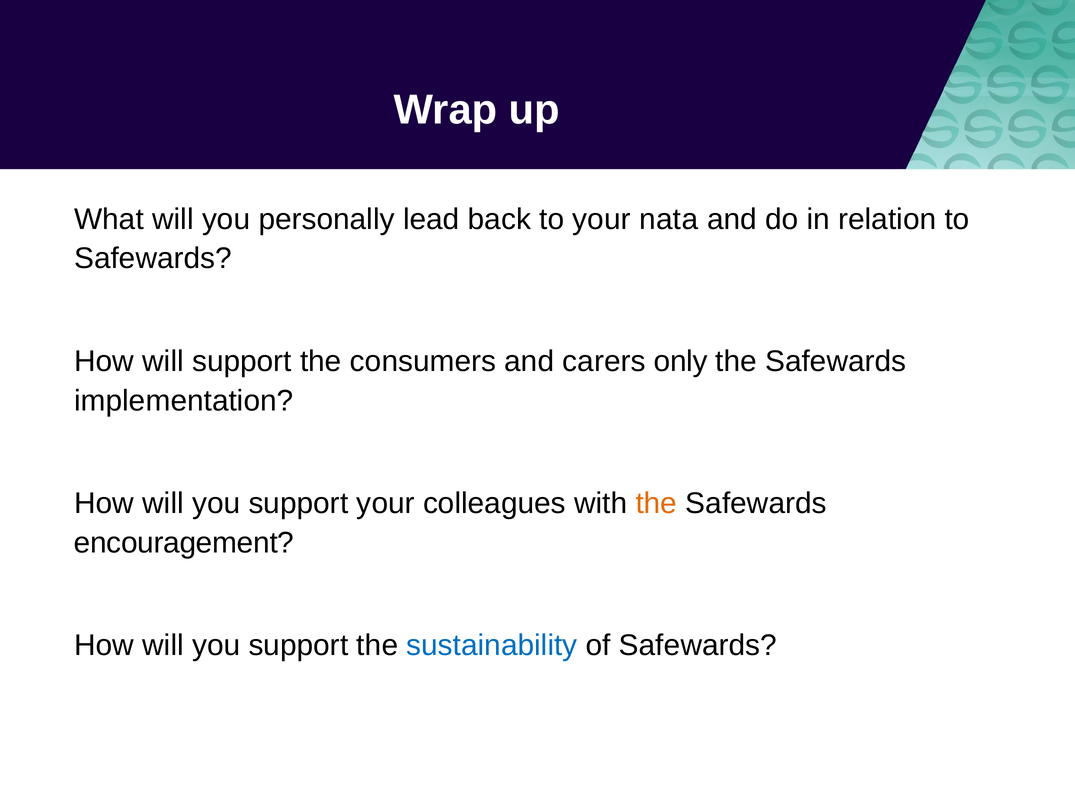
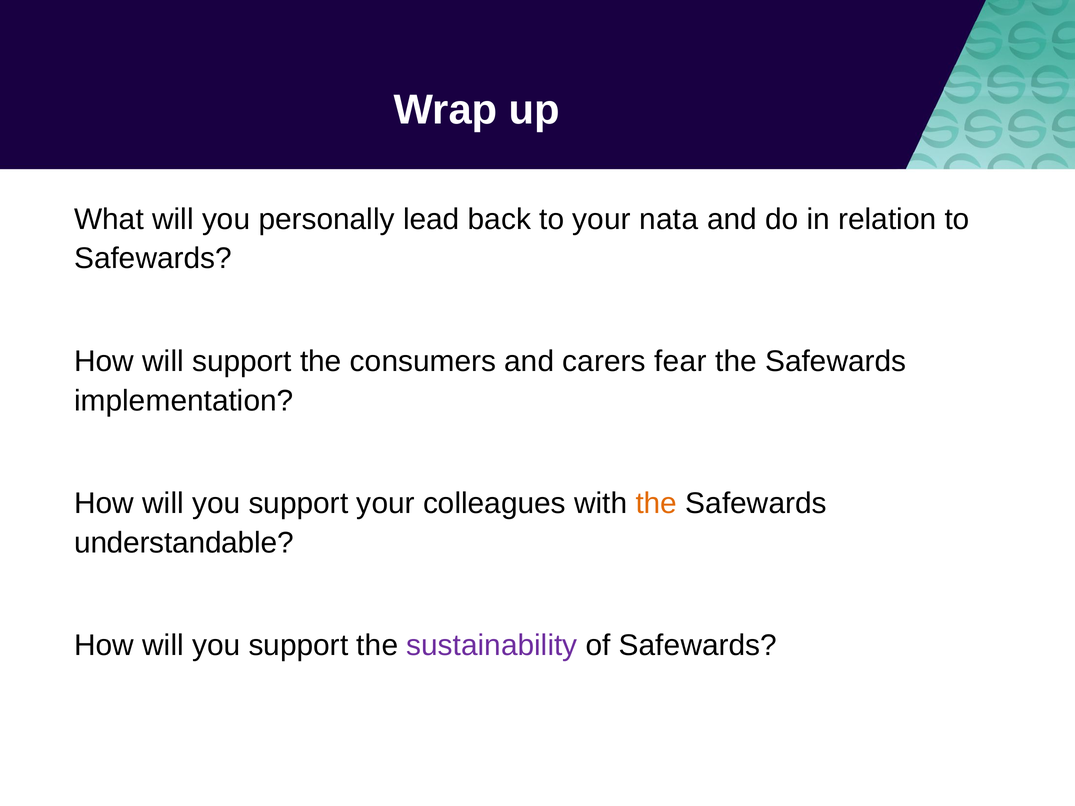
only: only -> fear (680, 361)
encouragement: encouragement -> understandable (184, 543)
sustainability colour: blue -> purple (492, 646)
